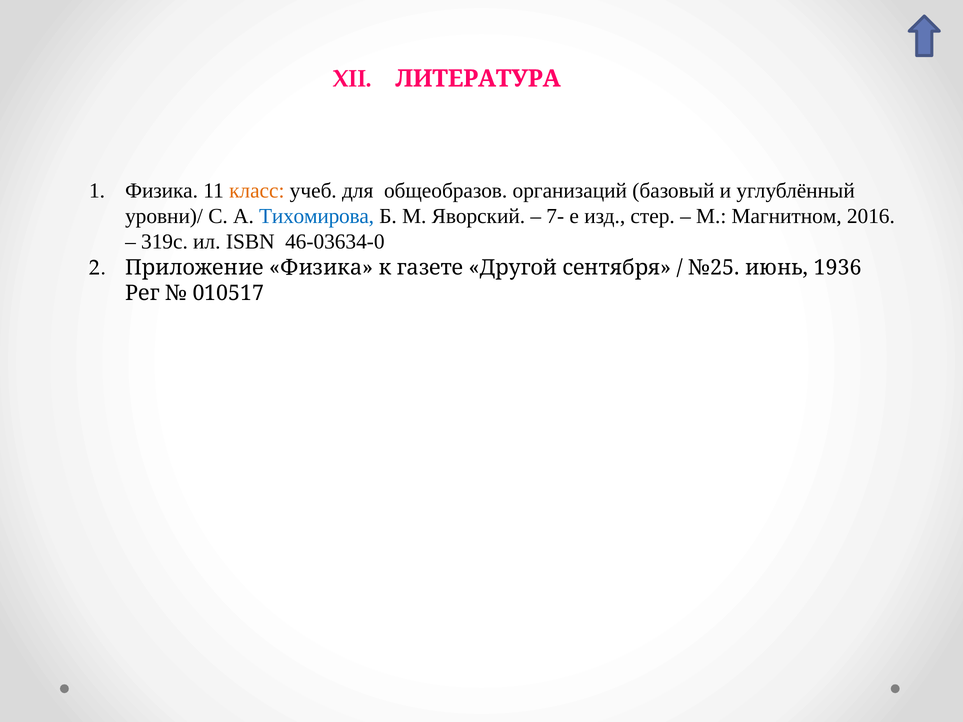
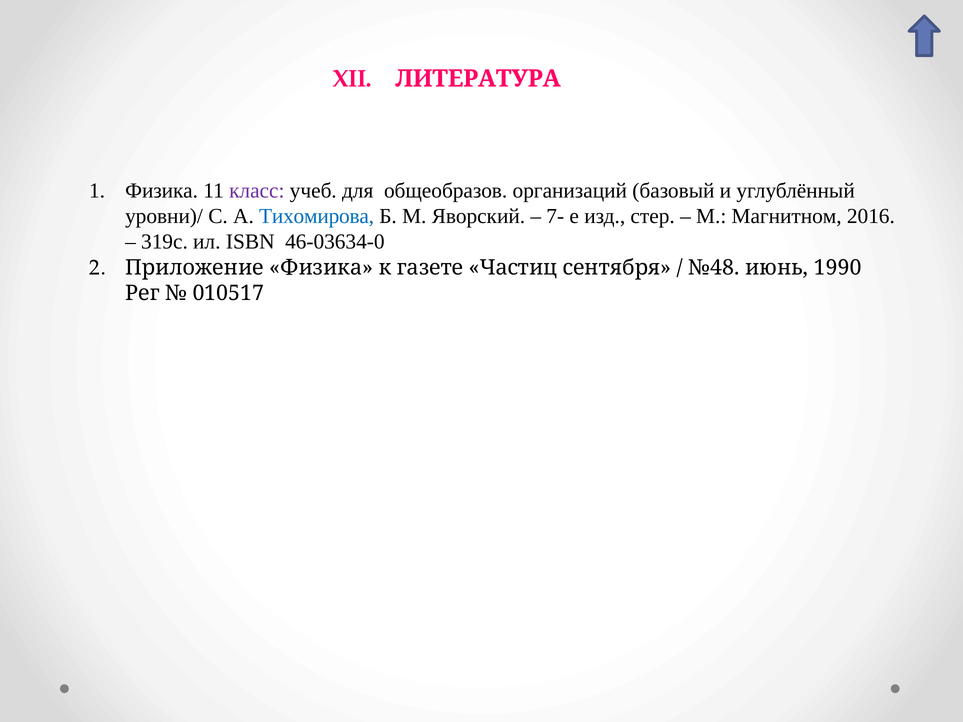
класс colour: orange -> purple (257, 191)
Другой: Другой -> Частиц (513, 268)
№25: №25 -> №48 (714, 268)
1936: 1936 -> 1990 (838, 268)
